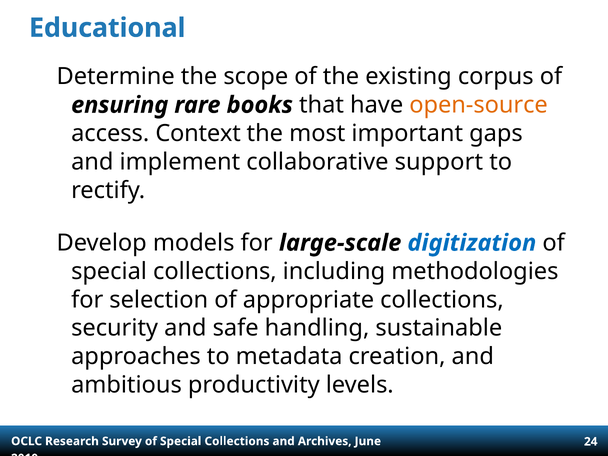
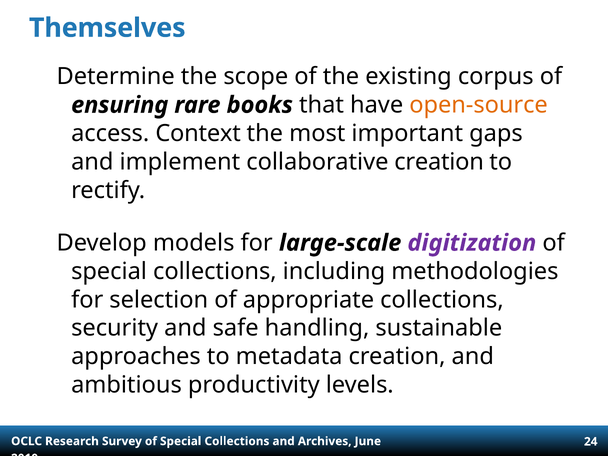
Educational: Educational -> Themselves (107, 28)
collaborative support: support -> creation (439, 162)
digitization colour: blue -> purple (472, 243)
